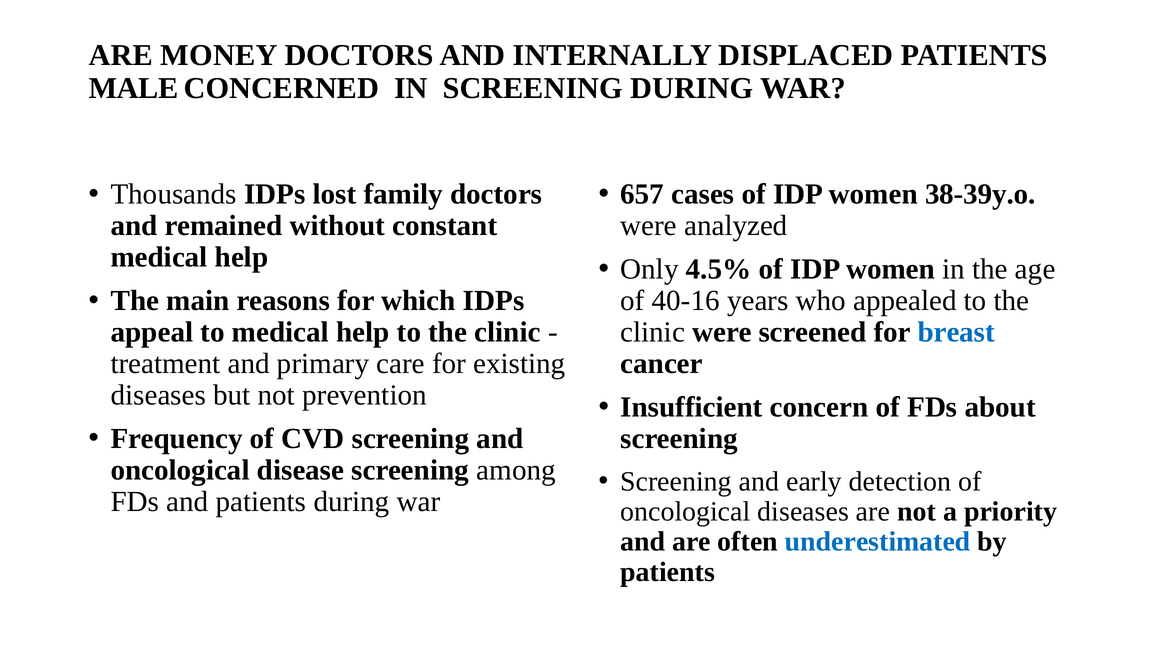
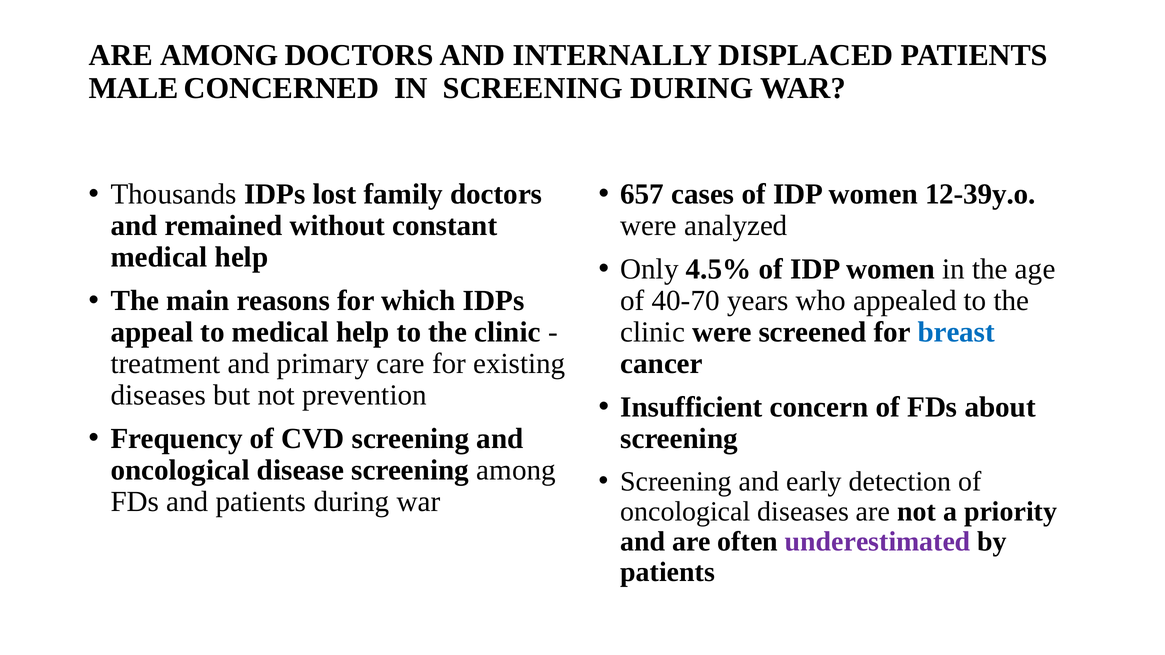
ARE MONEY: MONEY -> AMONG (219, 55)
38-39y.o: 38-39y.o -> 12-39y.o (980, 194)
40-16: 40-16 -> 40-70 (686, 301)
underestimated colour: blue -> purple (878, 542)
